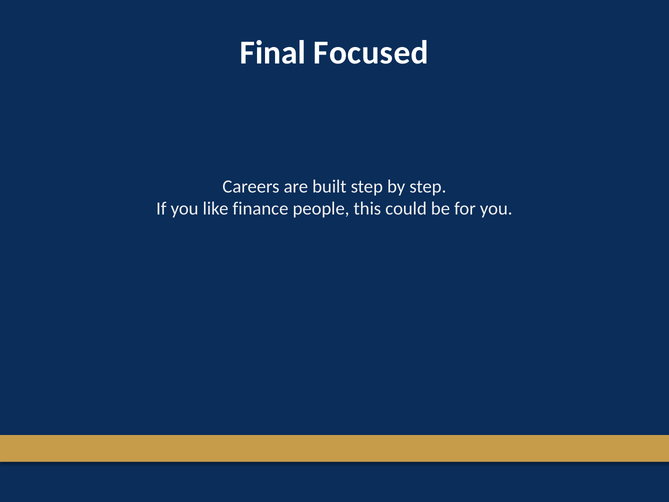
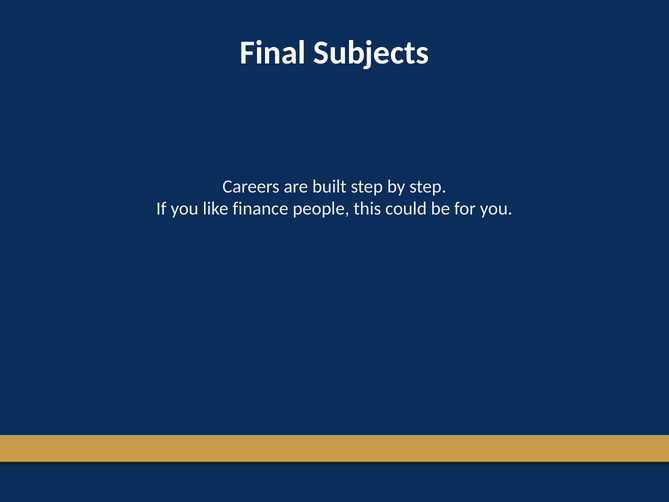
Focused: Focused -> Subjects (371, 52)
